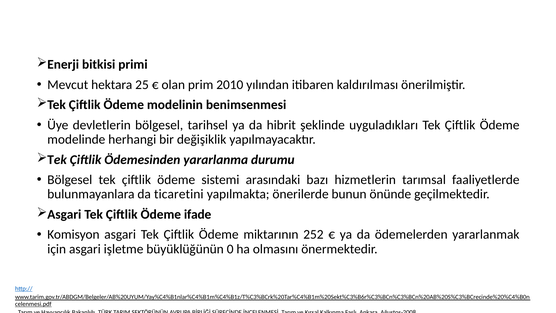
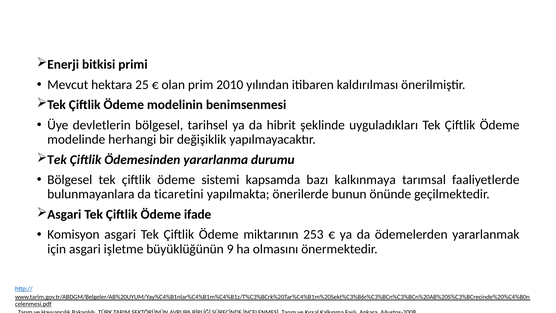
arasındaki: arasındaki -> kapsamda (273, 180)
hizmetlerin: hizmetlerin -> kalkınmaya (365, 180)
252: 252 -> 253 (313, 234)
0: 0 -> 9 (230, 249)
